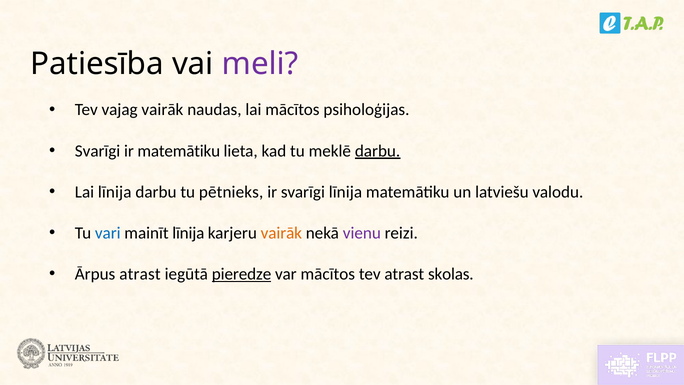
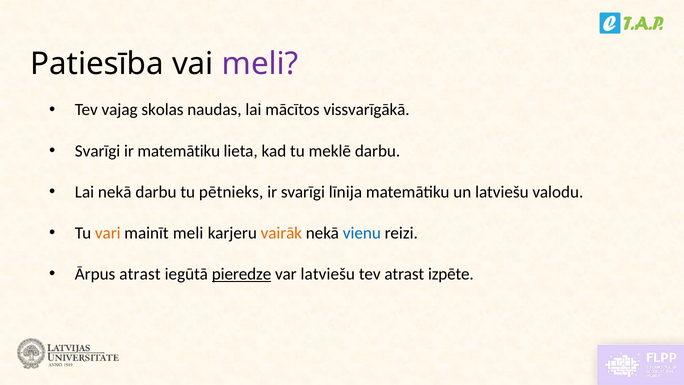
vajag vairāk: vairāk -> skolas (162, 110)
psiholoģijas: psiholoģijas -> vissvarīgākā (367, 110)
darbu underline: present -> none (378, 151)
Lai līnija: līnija -> nekā (115, 192)
vari colour: blue -> orange (108, 233)
mainīt līnija: līnija -> meli (188, 233)
vienu colour: purple -> blue (362, 233)
var mācītos: mācītos -> latviešu (328, 274)
skolas: skolas -> izpēte (451, 274)
